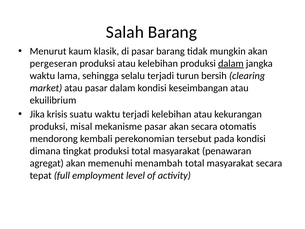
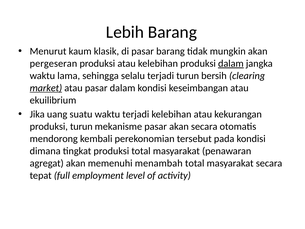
Salah: Salah -> Lebih (125, 32)
market underline: none -> present (46, 88)
krisis: krisis -> uang (57, 114)
produksi misal: misal -> turun (81, 126)
